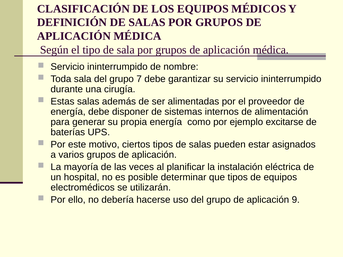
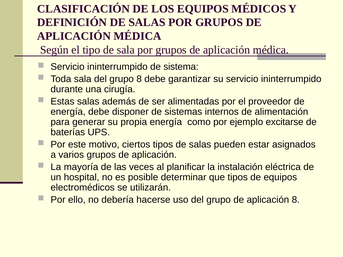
nombre: nombre -> sistema (181, 67)
grupo 7: 7 -> 8 (139, 79)
aplicación 9: 9 -> 8 (296, 200)
